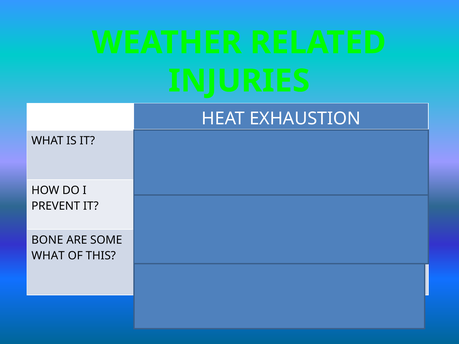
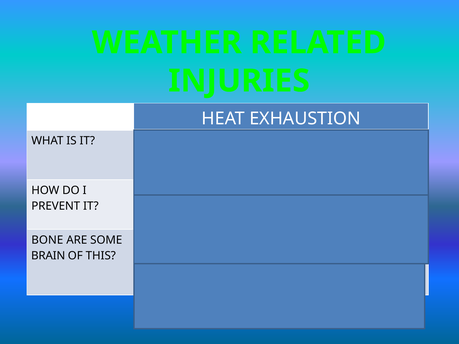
WHAT: WHAT -> BRAIN (48, 256)
